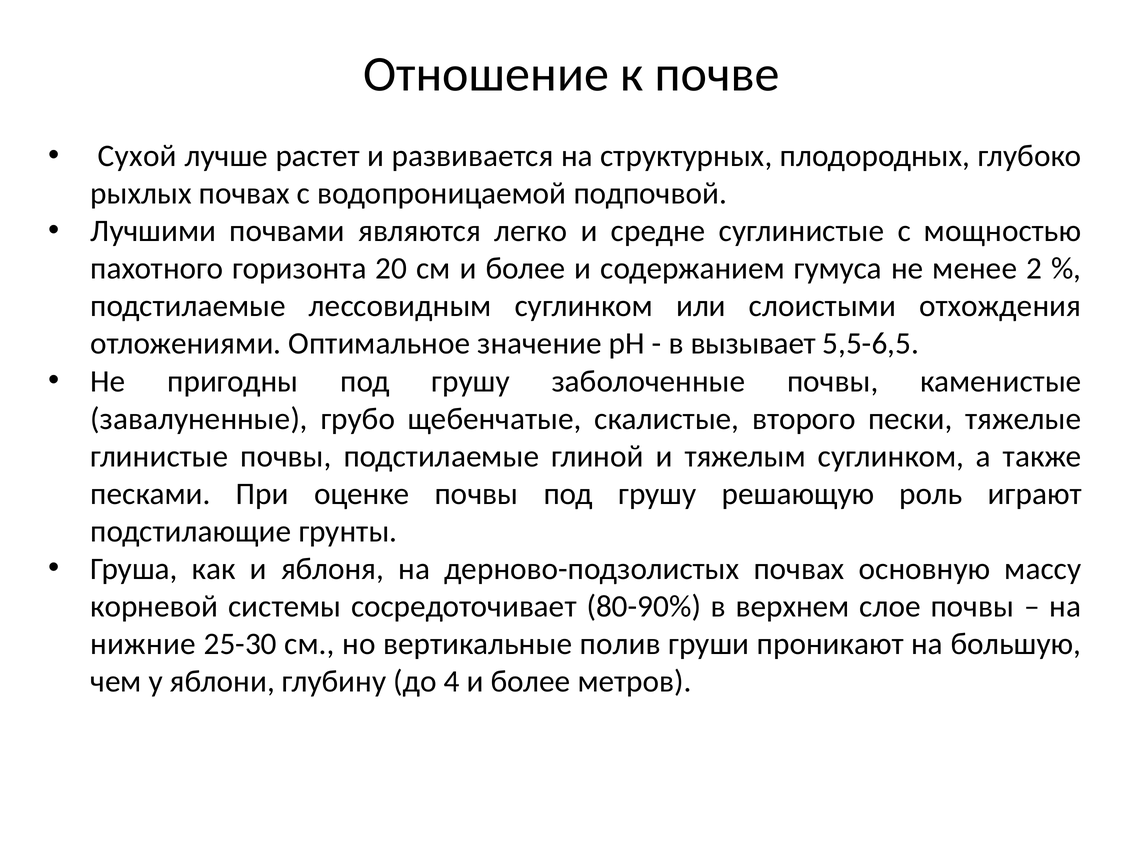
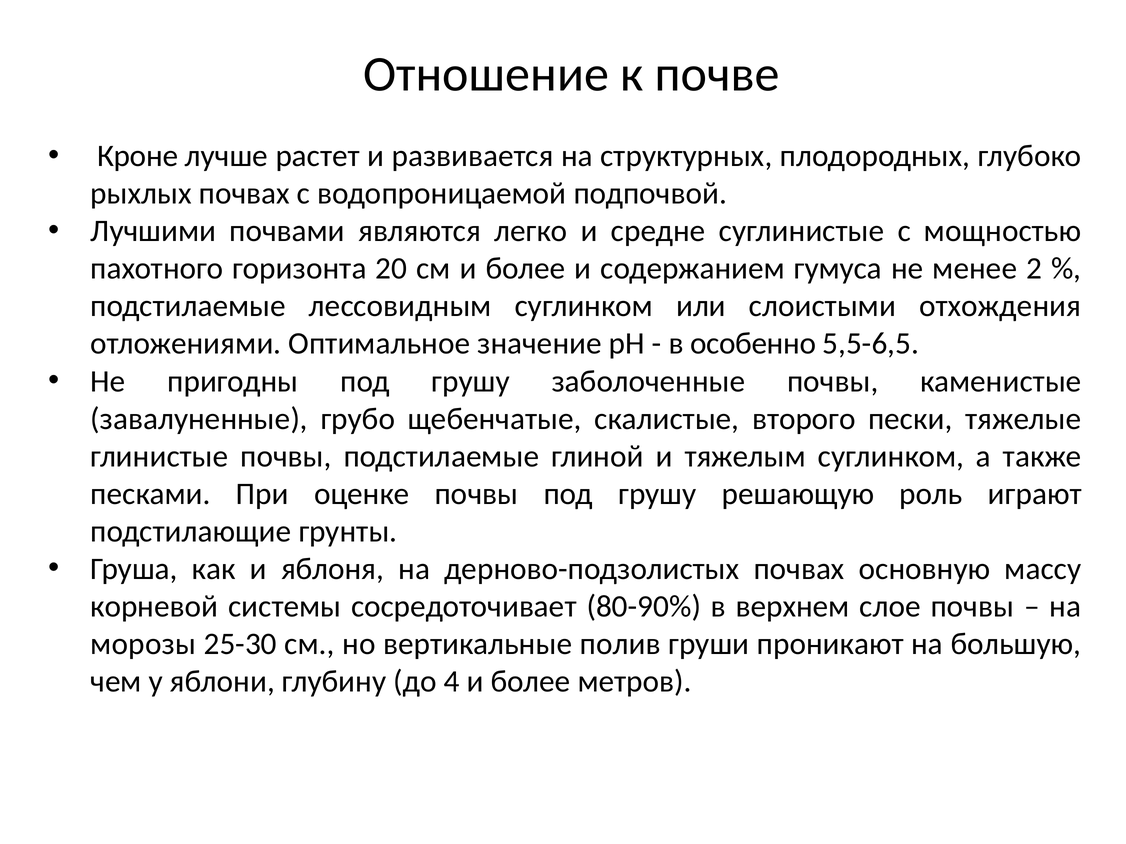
Сухой: Сухой -> Кроне (138, 156)
вызывает: вызывает -> особенно (753, 344)
нижние: нижние -> морозы (143, 644)
